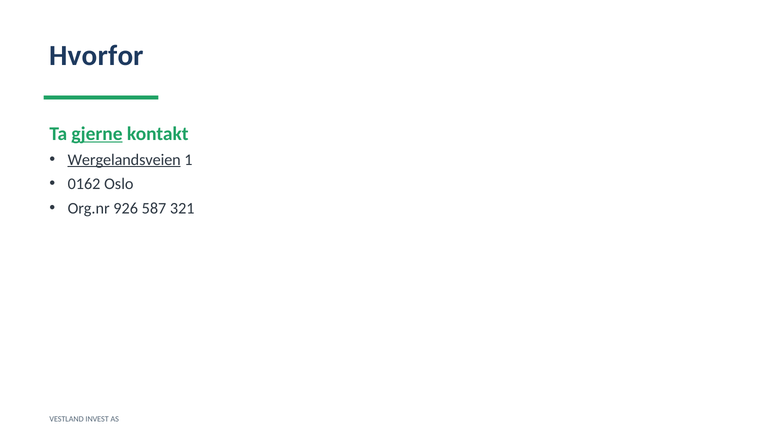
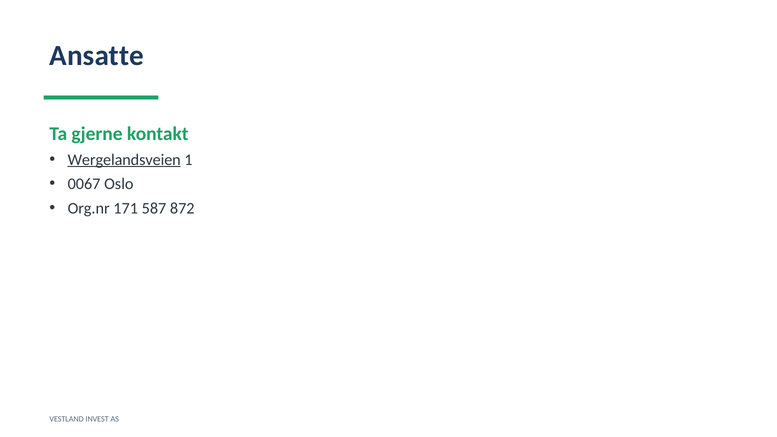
Hvorfor: Hvorfor -> Ansatte (97, 55)
gjerne underline: present -> none (97, 134)
0162: 0162 -> 0067 (84, 184)
926: 926 -> 171 (126, 208)
321: 321 -> 872 (182, 208)
